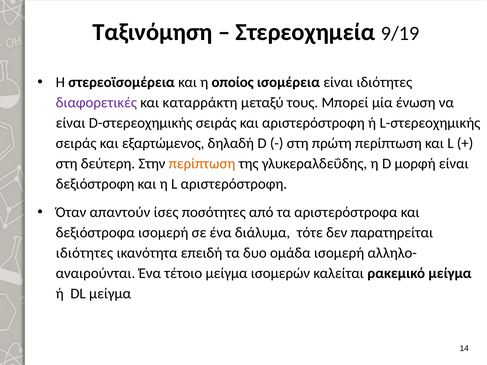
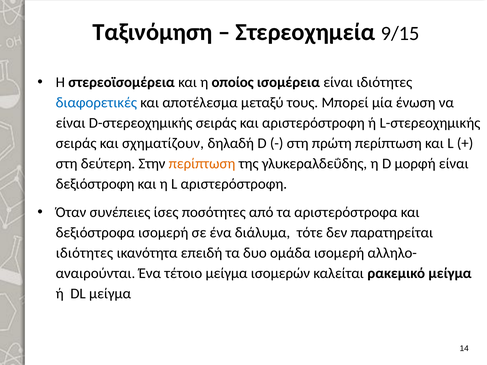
9/19: 9/19 -> 9/15 (400, 33)
διαφορετικές colour: purple -> blue (96, 103)
καταρράκτη: καταρράκτη -> αποτέλεσμα (200, 103)
εξαρτώμενος: εξαρτώμενος -> σχηματίζουν (163, 143)
απαντούν: απαντούν -> συνέπειες (120, 212)
